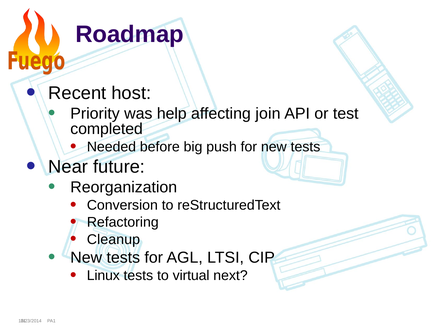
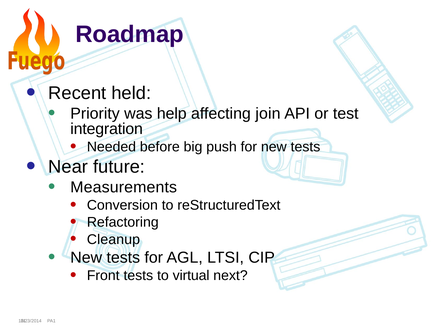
host: host -> held (131, 93)
completed: completed -> integration (107, 129)
Reorganization: Reorganization -> Measurements (124, 187)
Linux: Linux -> Front (103, 276)
